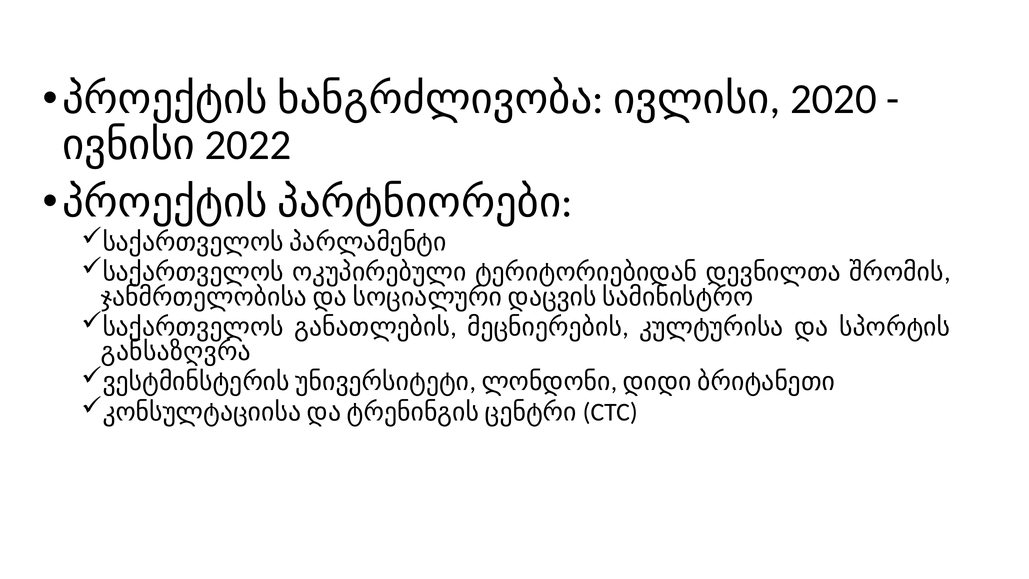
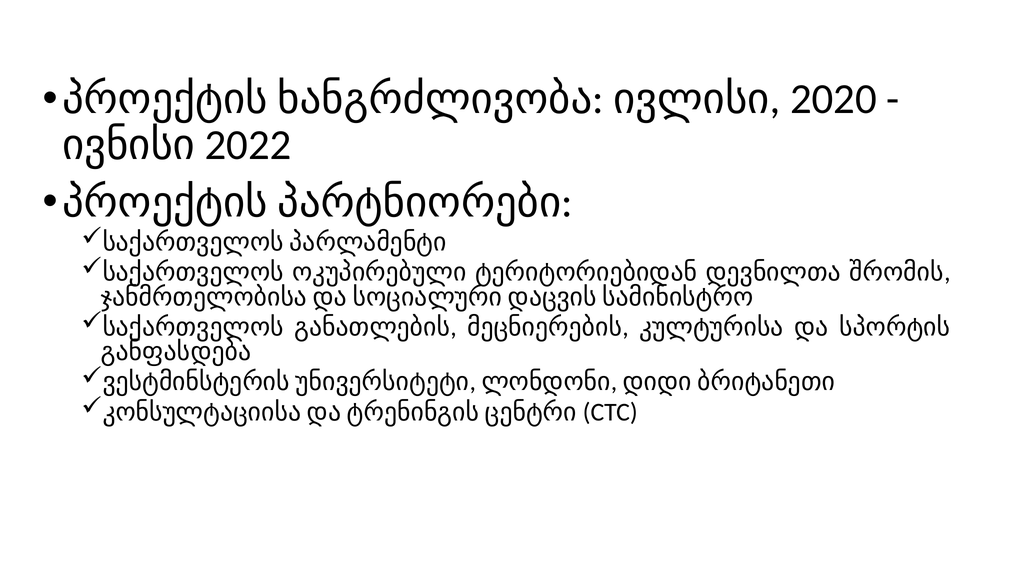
განსაზღვრა: განსაზღვრა -> განფასდება (176, 352)
